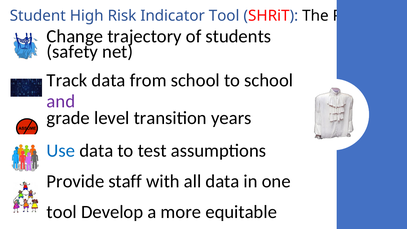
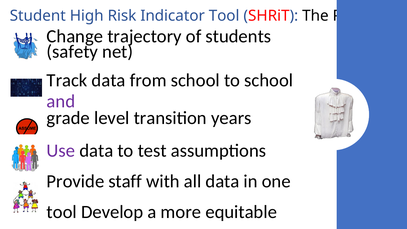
Use colour: blue -> purple (61, 151)
